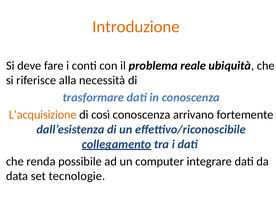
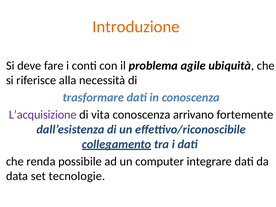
reale: reale -> agile (193, 66)
L’acquisizione colour: orange -> purple (43, 115)
così: così -> vita (101, 115)
